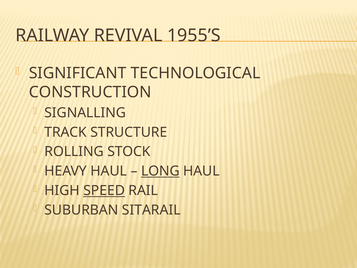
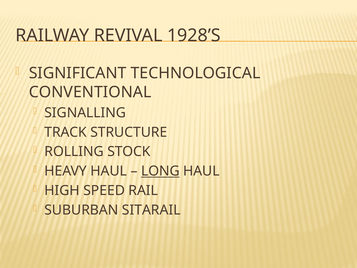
1955’S: 1955’S -> 1928’S (194, 35)
CONSTRUCTION: CONSTRUCTION -> CONVENTIONAL (90, 92)
SPEED underline: present -> none (104, 190)
